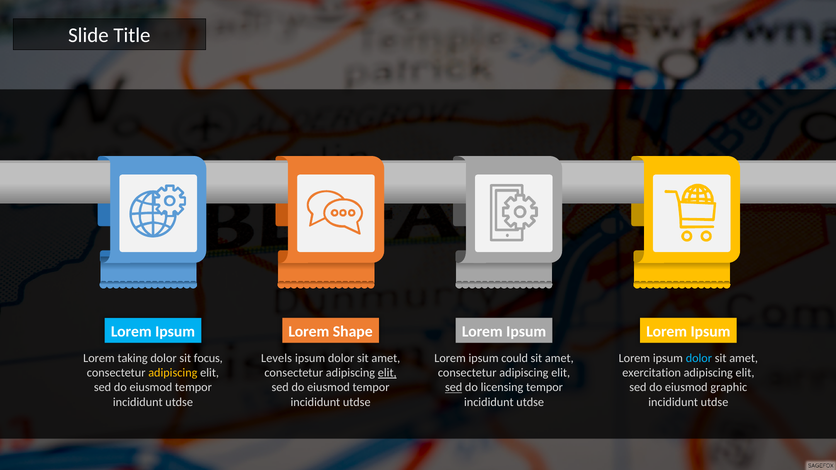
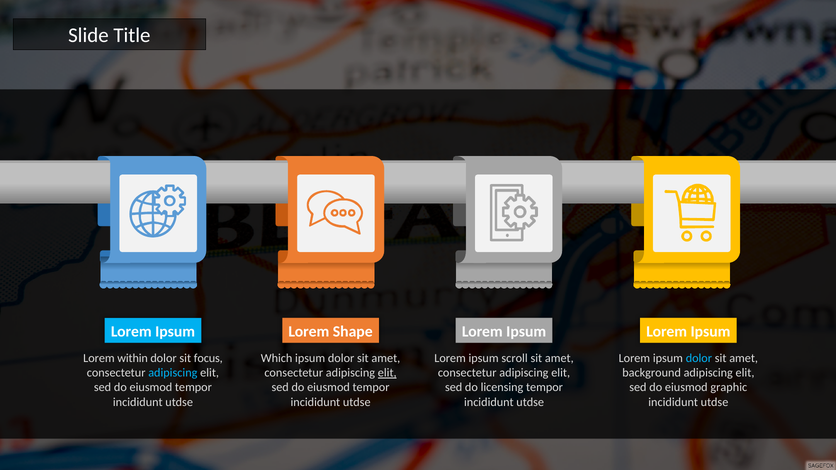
taking: taking -> within (133, 358)
Levels: Levels -> Which (277, 358)
could: could -> scroll (515, 358)
adipiscing colour: yellow -> light blue (173, 373)
exercitation: exercitation -> background (652, 373)
sed underline: present -> none (454, 388)
